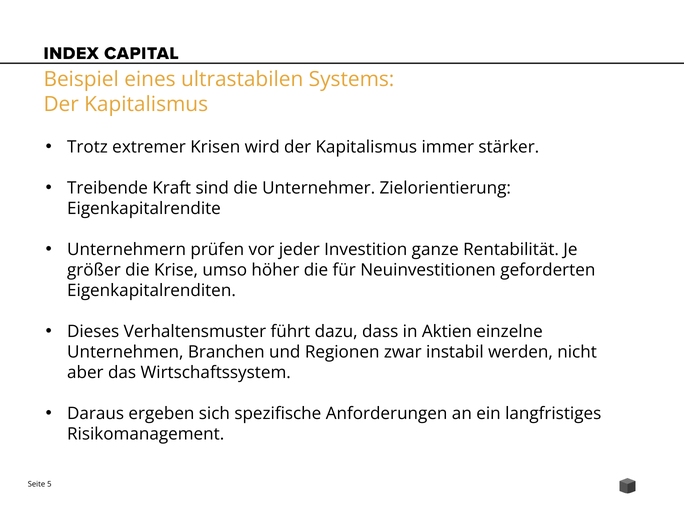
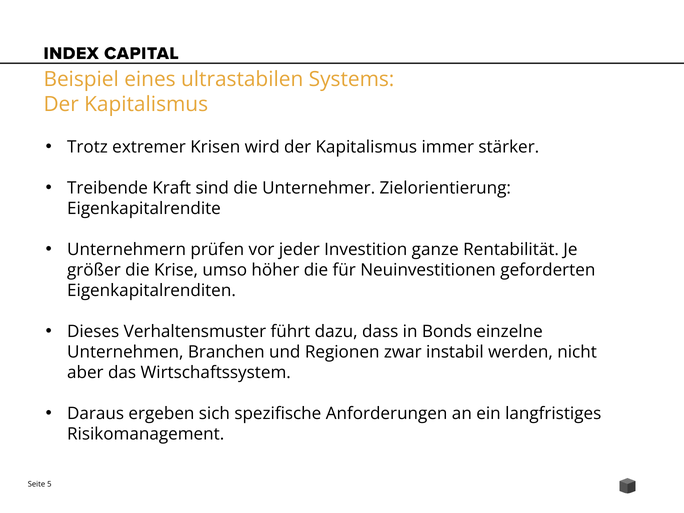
Aktien: Aktien -> Bonds (447, 332)
